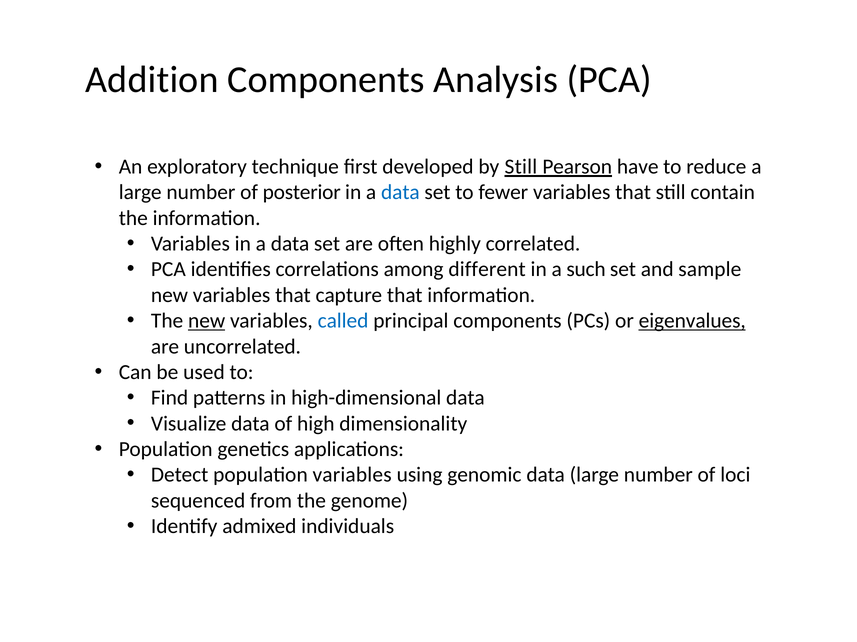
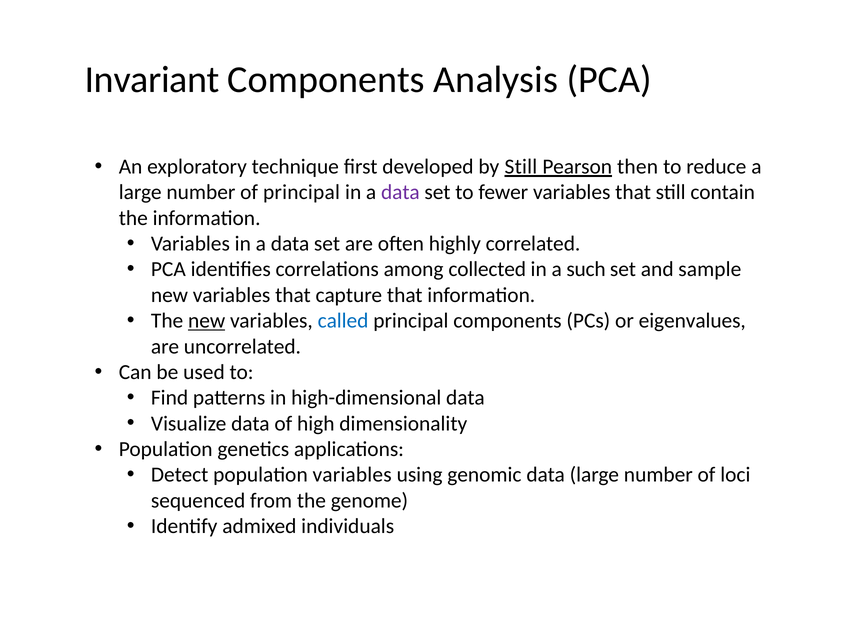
Addition: Addition -> Invariant (152, 80)
have: have -> then (638, 167)
of posterior: posterior -> principal (301, 193)
data colour: blue -> purple (400, 193)
different: different -> collected (487, 270)
eigenvalues underline: present -> none (692, 321)
